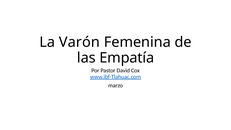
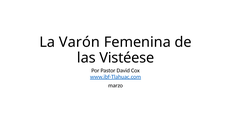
Empatía: Empatía -> Vistéese (127, 58)
